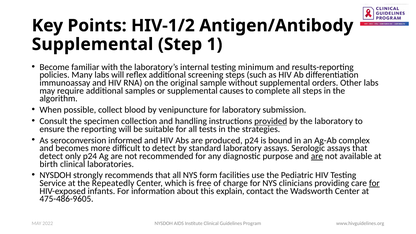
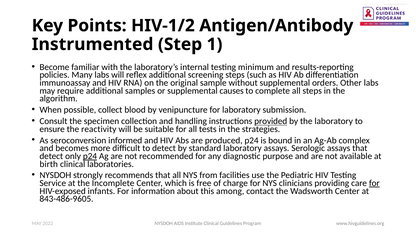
Supplemental: Supplemental -> Instrumented (93, 44)
reporting: reporting -> reactivity (99, 129)
p24 underline: none -> present (90, 156)
are underline: present -> none (317, 156)
form: form -> from (208, 175)
Repeatedly: Repeatedly -> Incomplete (113, 183)
explain: explain -> among (230, 191)
475-486-9605: 475-486-9605 -> 843-486-9605 (66, 199)
